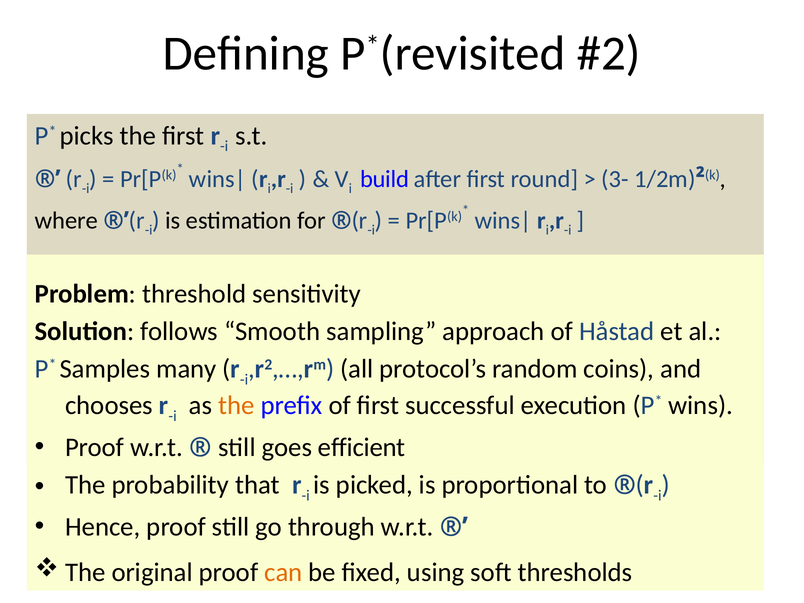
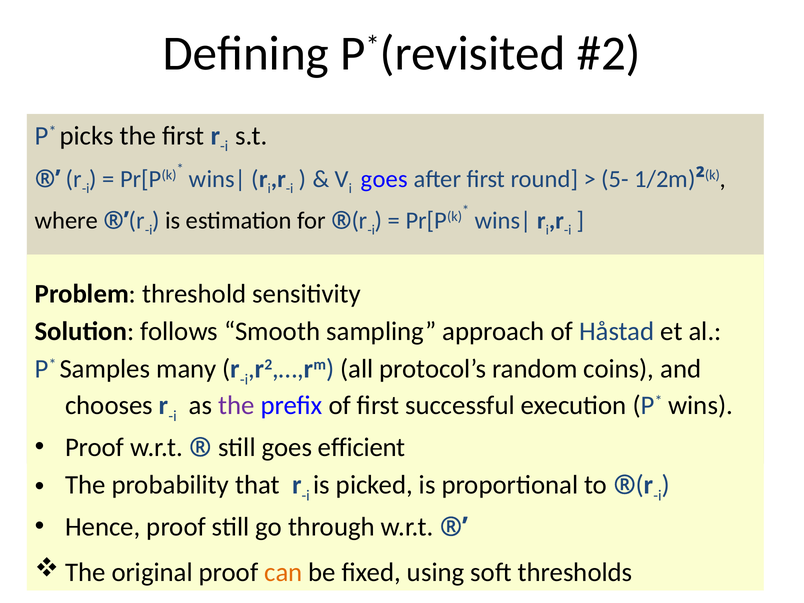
build: build -> goes (384, 179)
3-: 3- -> 5- (615, 179)
the colour: orange -> purple (236, 406)
